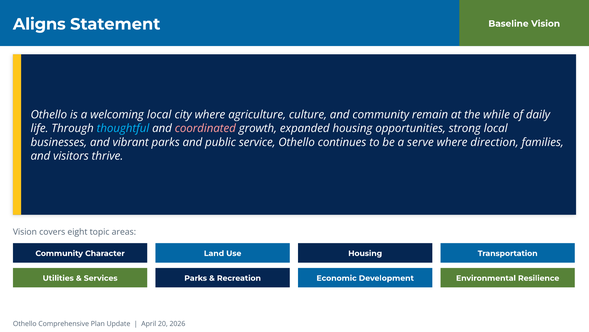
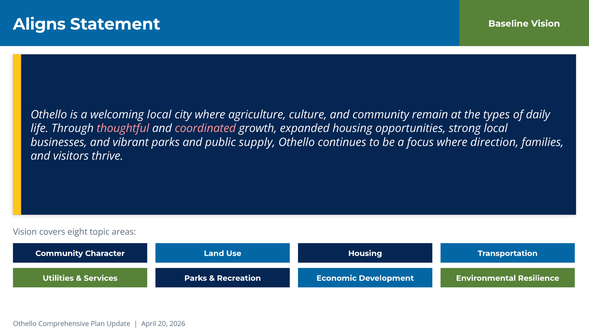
while: while -> types (497, 114)
thoughtful colour: light blue -> pink (123, 128)
service: service -> supply (257, 142)
serve: serve -> focus (420, 142)
